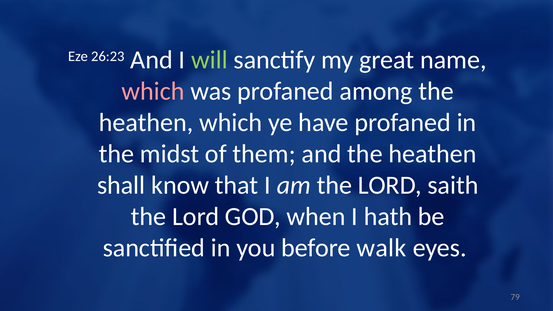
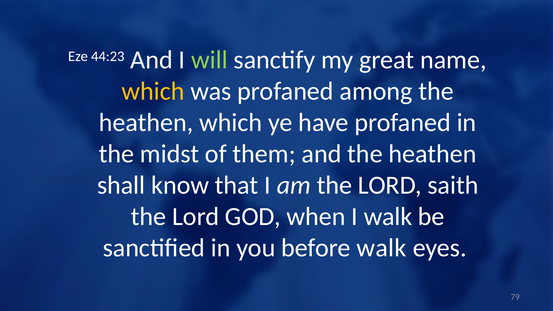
26:23: 26:23 -> 44:23 (108, 56)
which colour: pink -> yellow (153, 91)
I hath: hath -> walk (388, 217)
